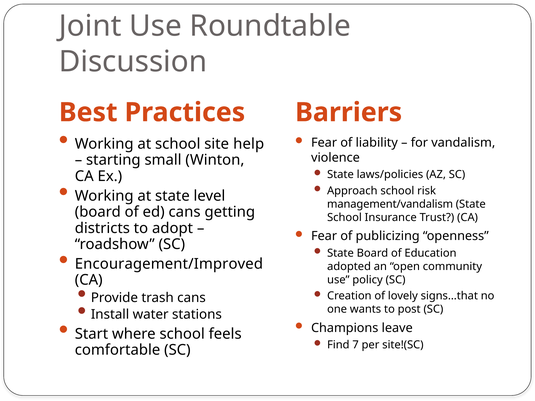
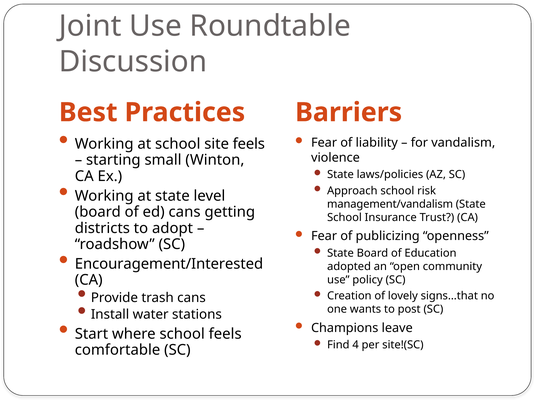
site help: help -> feels (249, 144)
Encouragement/Improved: Encouragement/Improved -> Encouragement/Interested (169, 264)
7: 7 -> 4 (356, 345)
